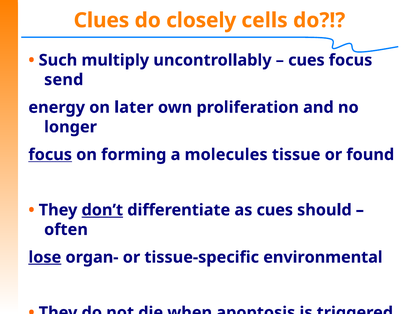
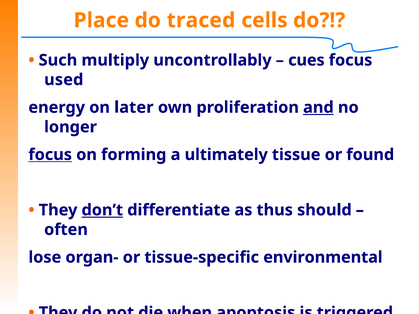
Clues: Clues -> Place (101, 20)
closely: closely -> traced (201, 20)
send: send -> used (64, 80)
and underline: none -> present (318, 108)
molecules: molecules -> ultimately (226, 155)
as cues: cues -> thus (275, 210)
lose underline: present -> none (45, 257)
